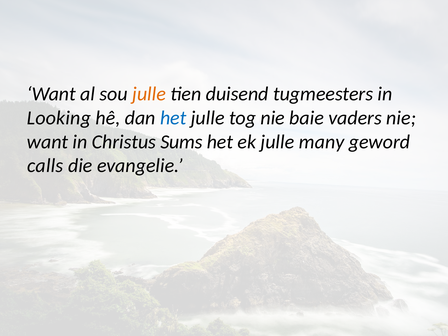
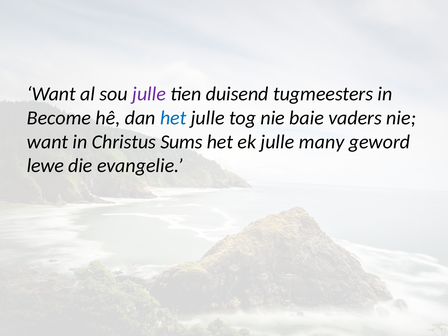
julle colour: orange -> purple (149, 94)
Looking: Looking -> Become (59, 118)
calls: calls -> lewe (45, 166)
